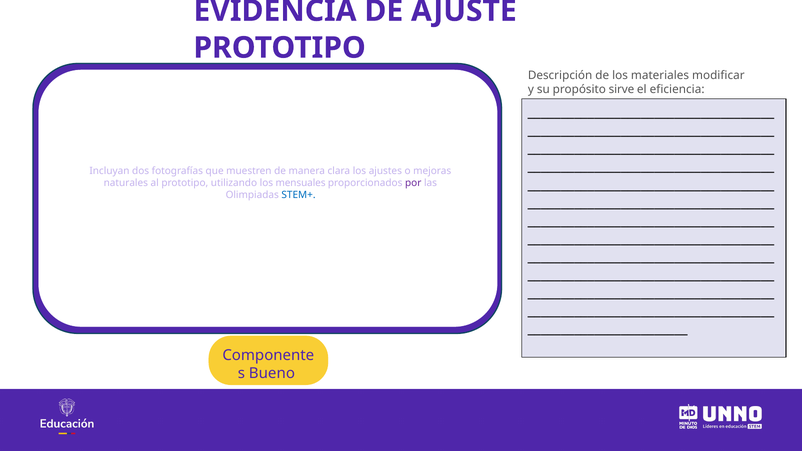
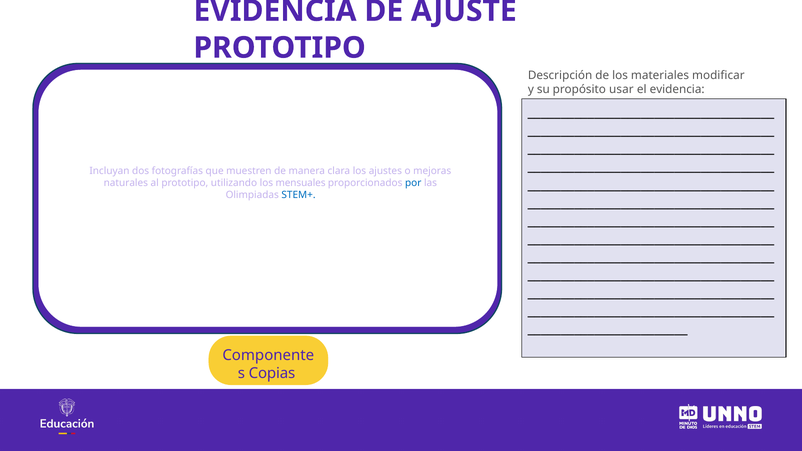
sirve: sirve -> usar (621, 89)
el eficiencia: eficiencia -> evidencia (677, 89)
por colour: purple -> blue (413, 183)
Bueno: Bueno -> Copias (272, 373)
